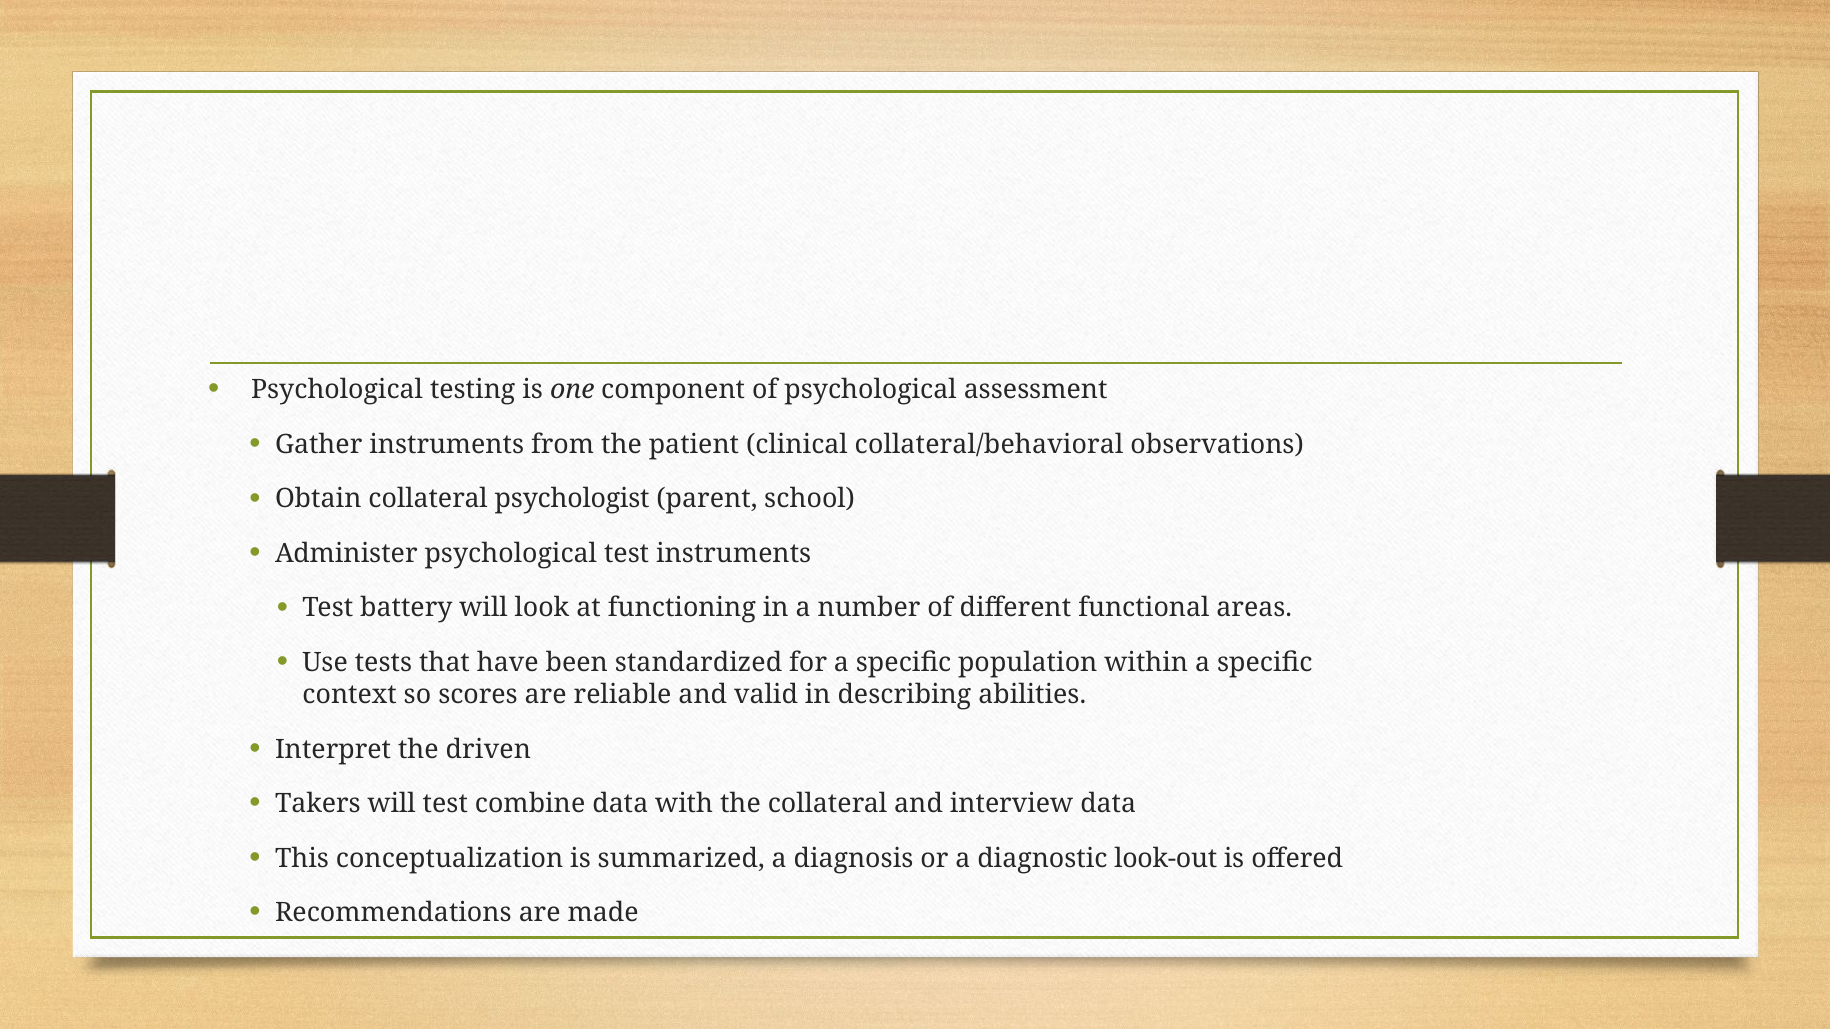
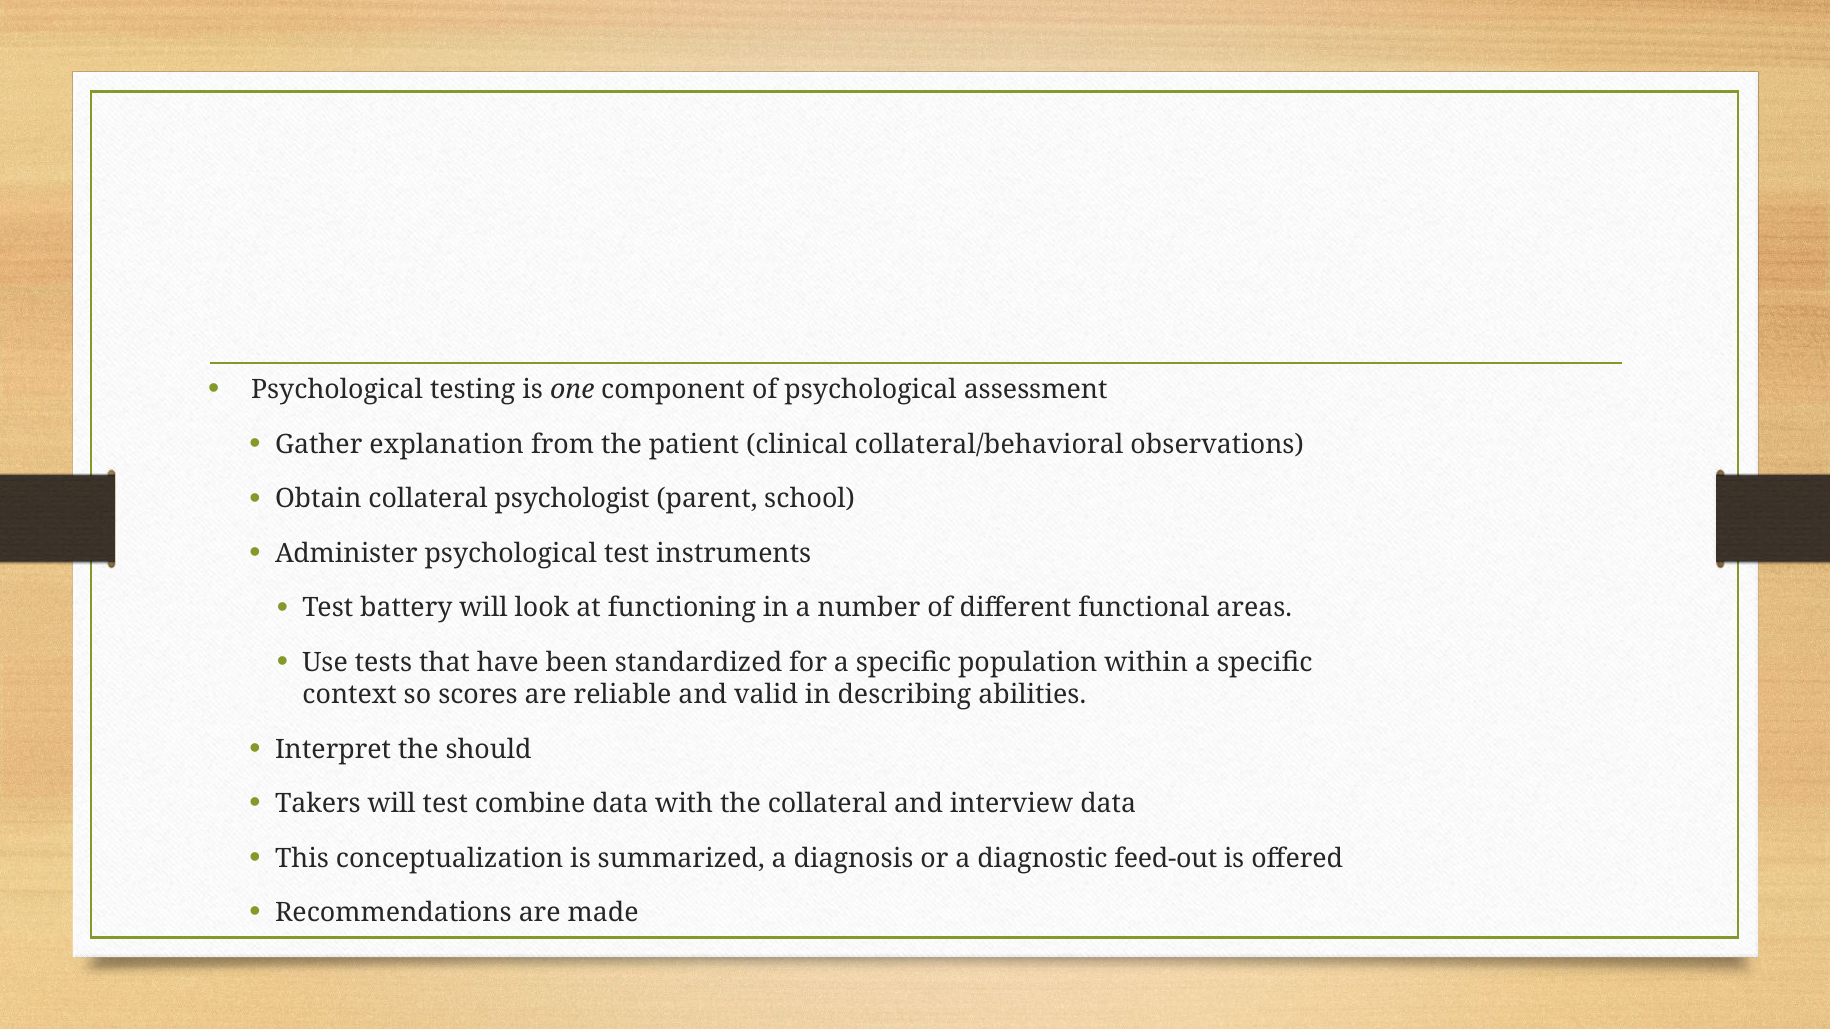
Gather instruments: instruments -> explanation (447, 445)
driven: driven -> should (488, 750)
look-out: look-out -> feed-out (1166, 859)
